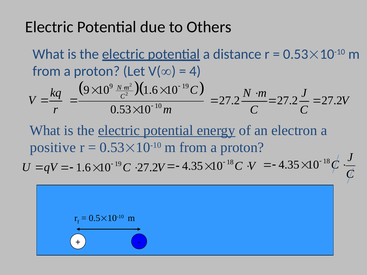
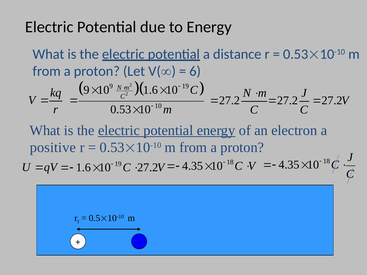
to Others: Others -> Energy (209, 27)
4: 4 -> 6 (195, 71)
